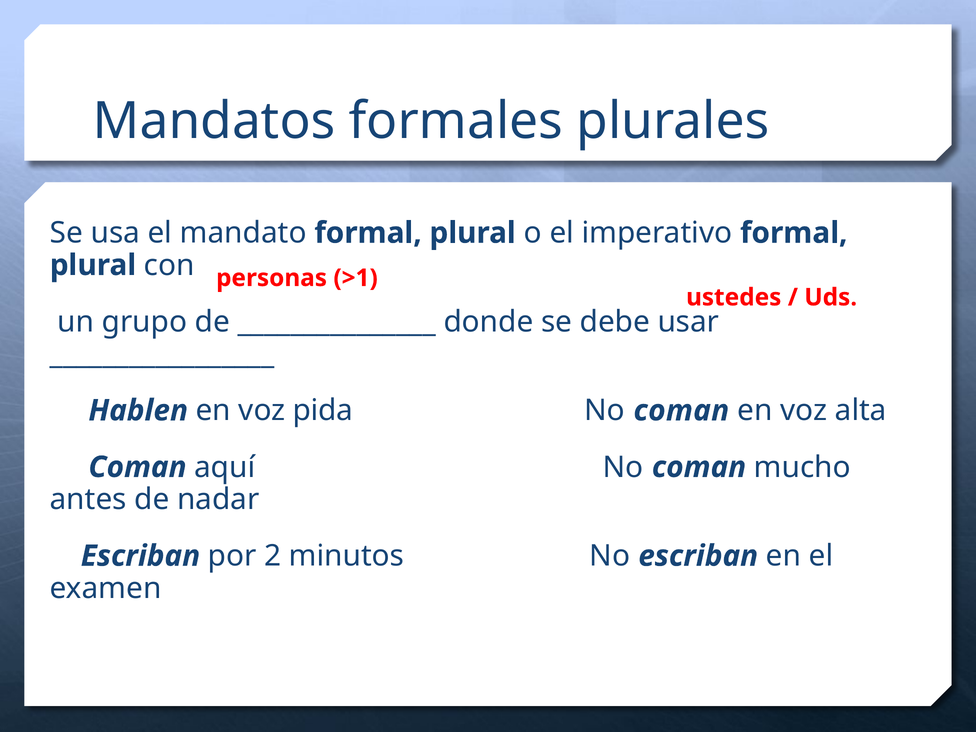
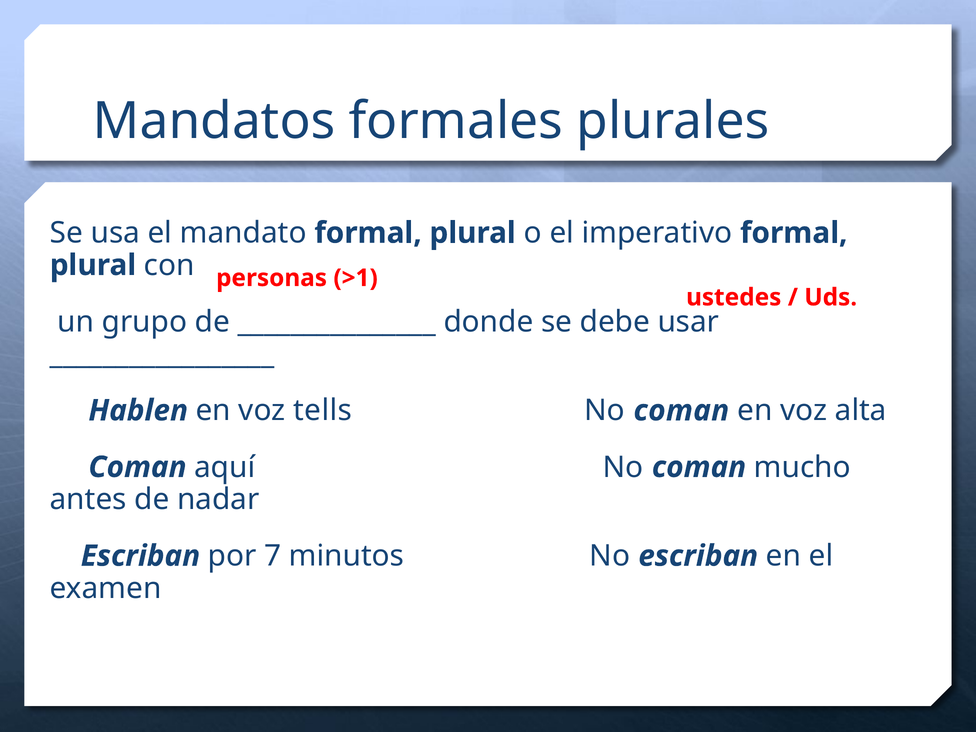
pida: pida -> tells (323, 411)
2: 2 -> 7 (273, 556)
